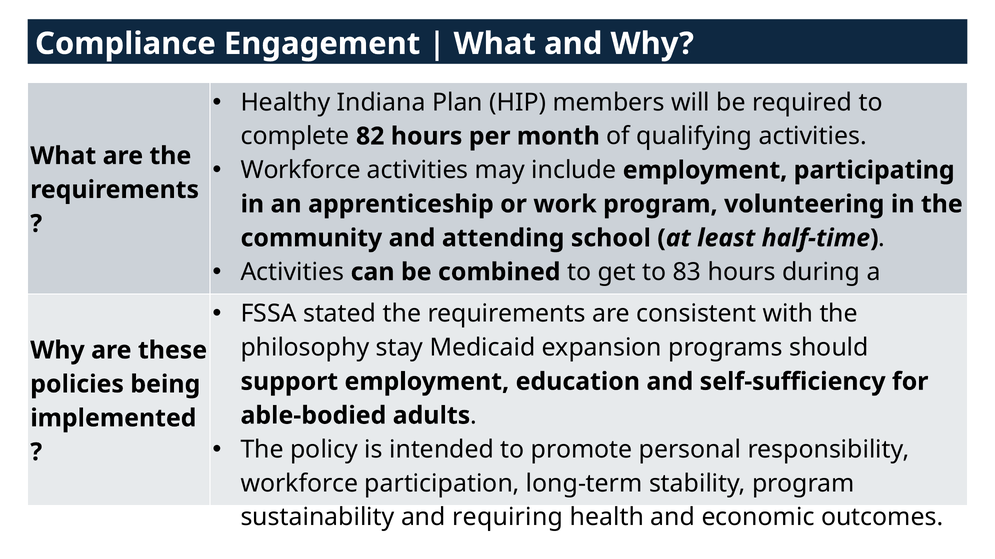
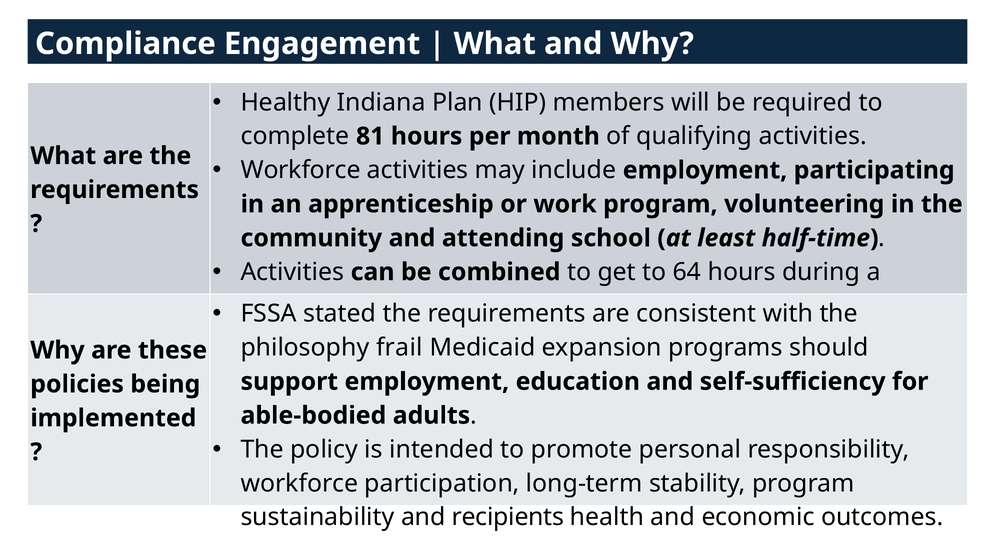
82: 82 -> 81 (370, 136)
83: 83 -> 64 (687, 272)
stay: stay -> frail (399, 348)
requiring: requiring -> recipients (508, 518)
